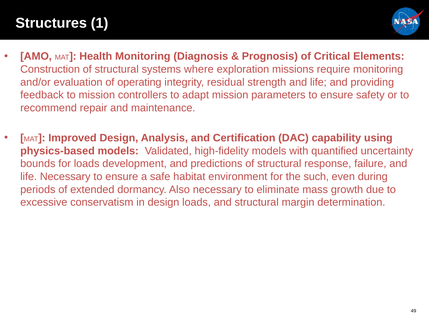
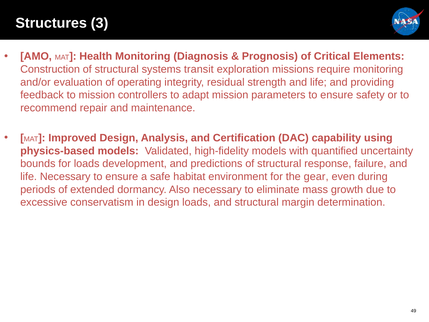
1: 1 -> 3 (100, 23)
where: where -> transit (199, 69)
such: such -> gear (316, 176)
